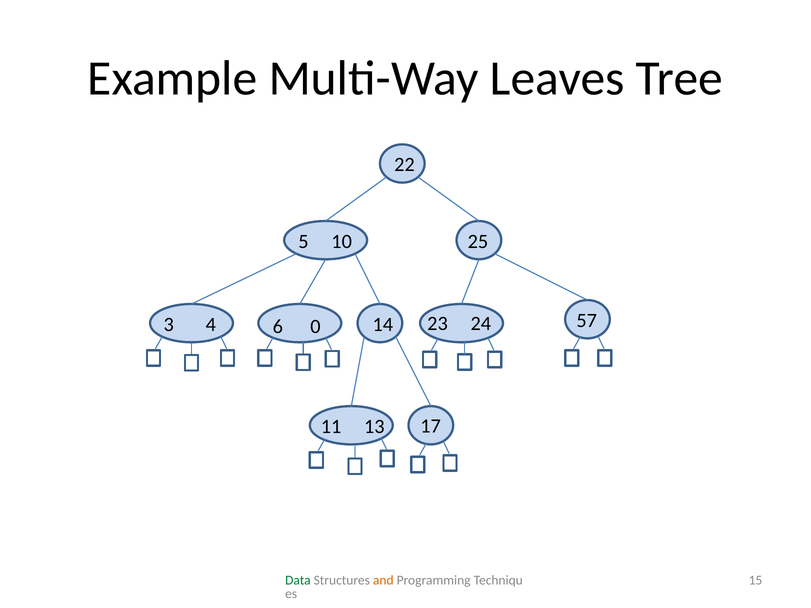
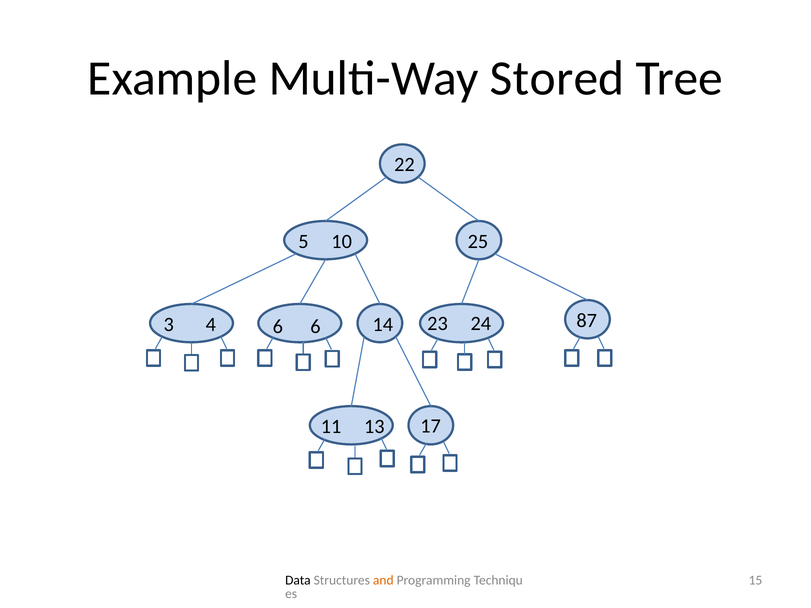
Leaves: Leaves -> Stored (557, 79)
6 0: 0 -> 6 (315, 327)
57: 57 -> 87 (587, 321)
Data colour: green -> black (298, 581)
